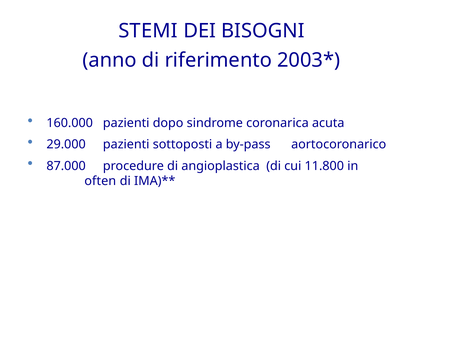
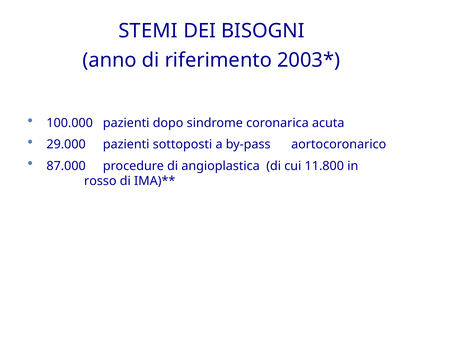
160.000: 160.000 -> 100.000 (70, 123)
often: often -> rosso (100, 181)
